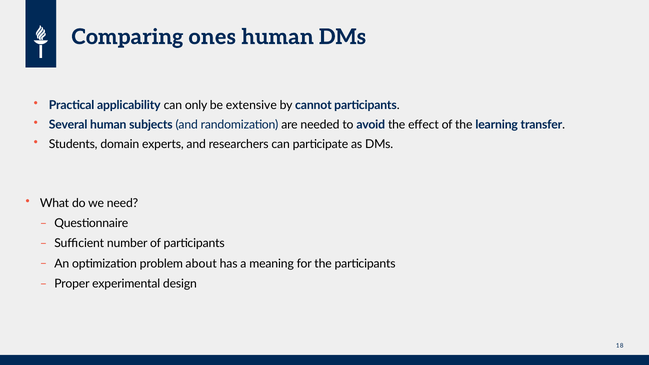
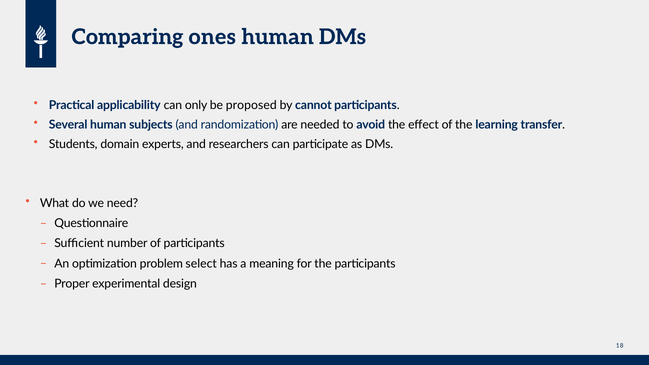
extensive: extensive -> proposed (251, 105)
about: about -> select (201, 264)
